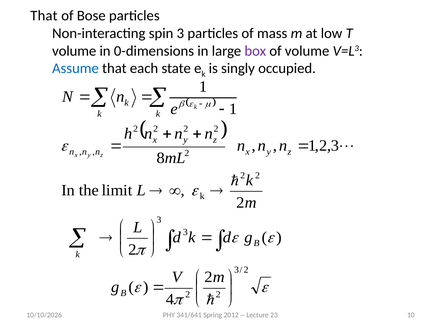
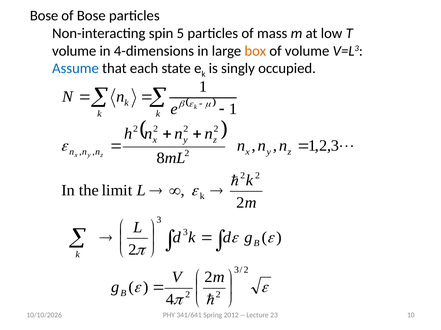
That: That -> Bose (44, 16)
spin 3: 3 -> 5 (180, 33)
0-dimensions: 0-dimensions -> 4-dimensions (154, 51)
box colour: purple -> orange (255, 51)
